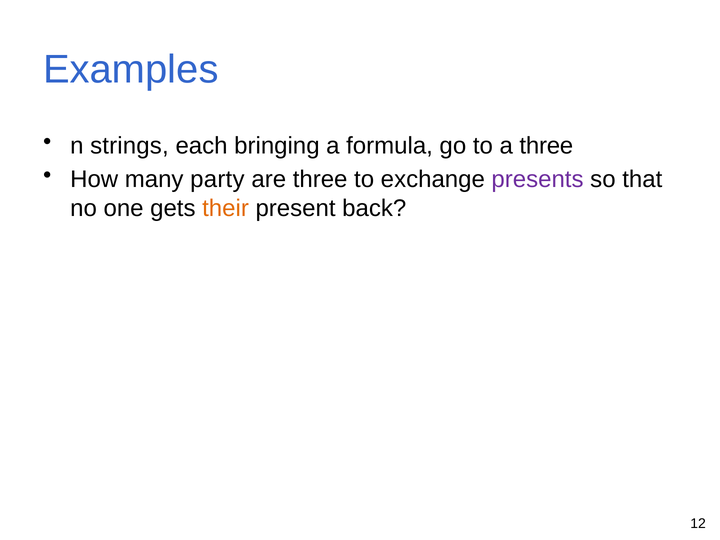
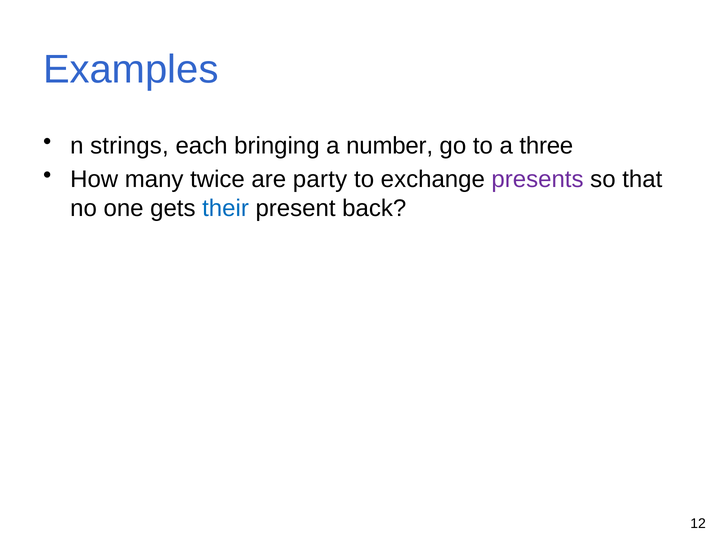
formula: formula -> number (390, 146)
party: party -> twice (217, 179)
are three: three -> party (320, 179)
their colour: orange -> blue (226, 208)
